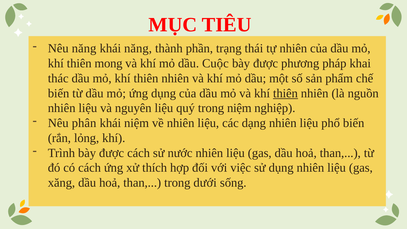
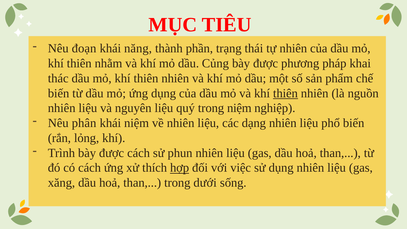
Nêu năng: năng -> đoạn (84, 48)
mong: mong -> nhằm (108, 63)
Cuộc: Cuộc -> Củng (215, 63)
nước: nước -> phun (180, 153)
hợp underline: none -> present (180, 168)
